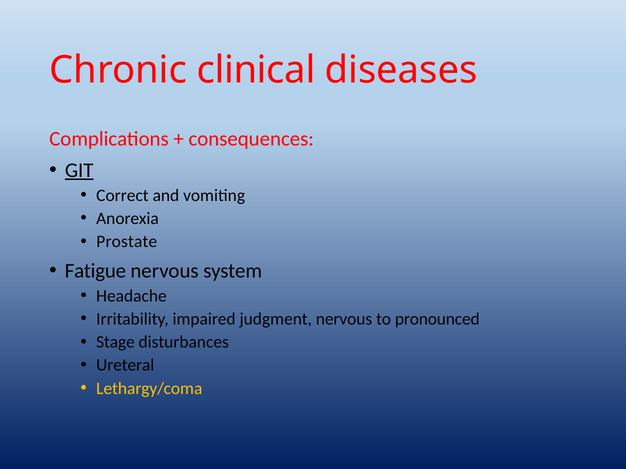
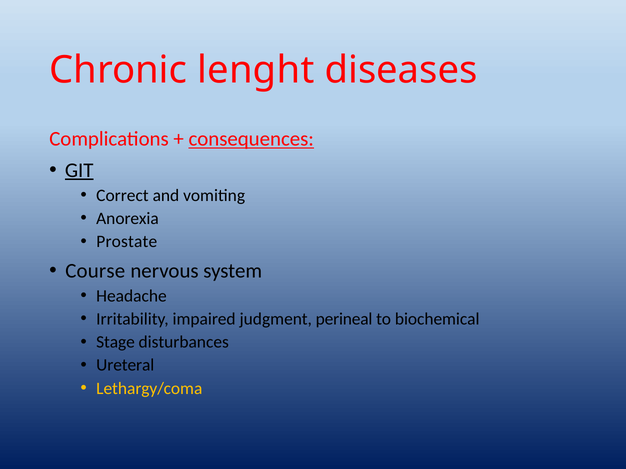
clinical: clinical -> lenght (256, 70)
consequences underline: none -> present (251, 139)
Fatigue: Fatigue -> Course (95, 271)
judgment nervous: nervous -> perineal (344, 319)
pronounced: pronounced -> biochemical (437, 319)
